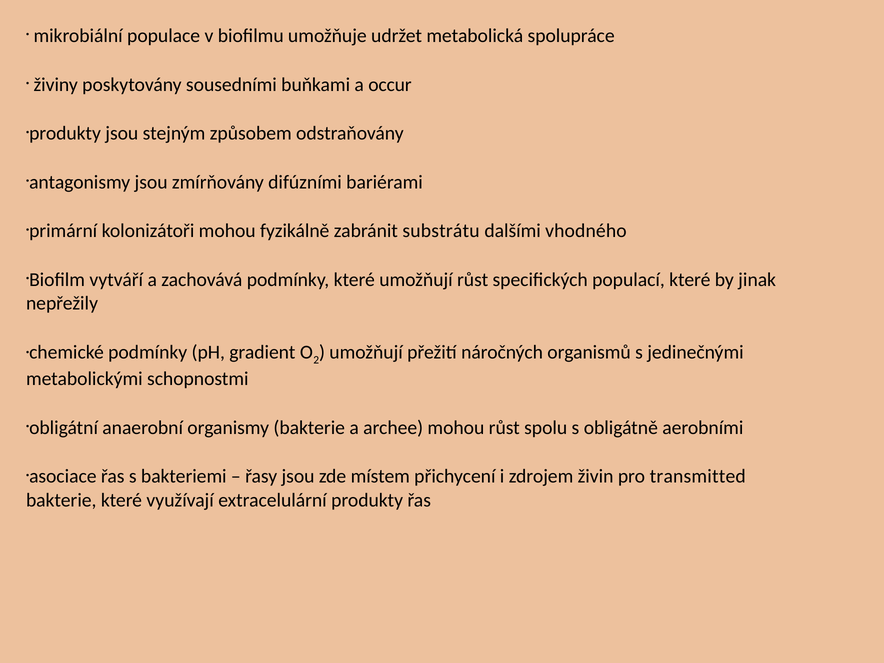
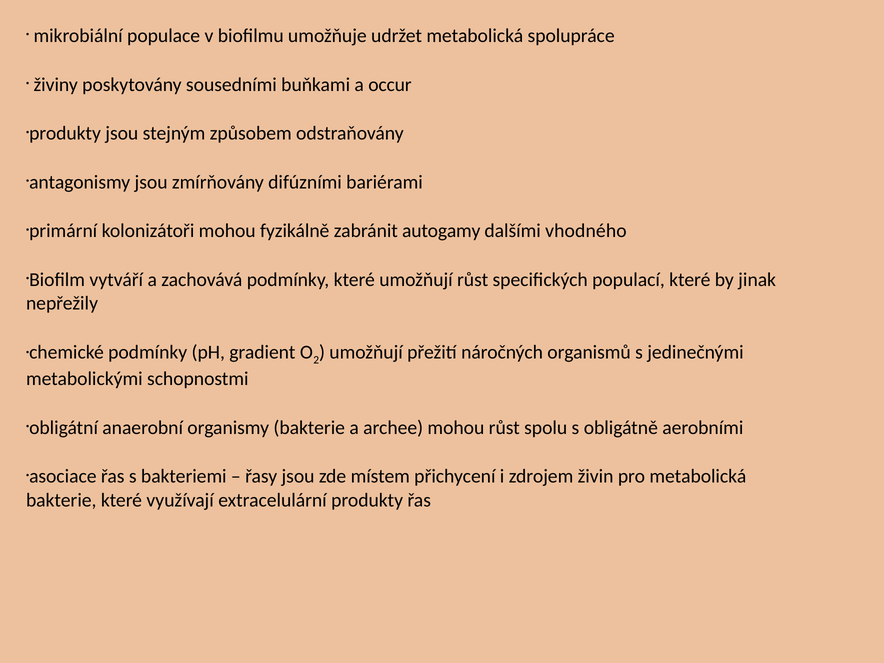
substrátu: substrátu -> autogamy (441, 231)
pro transmitted: transmitted -> metabolická (698, 477)
